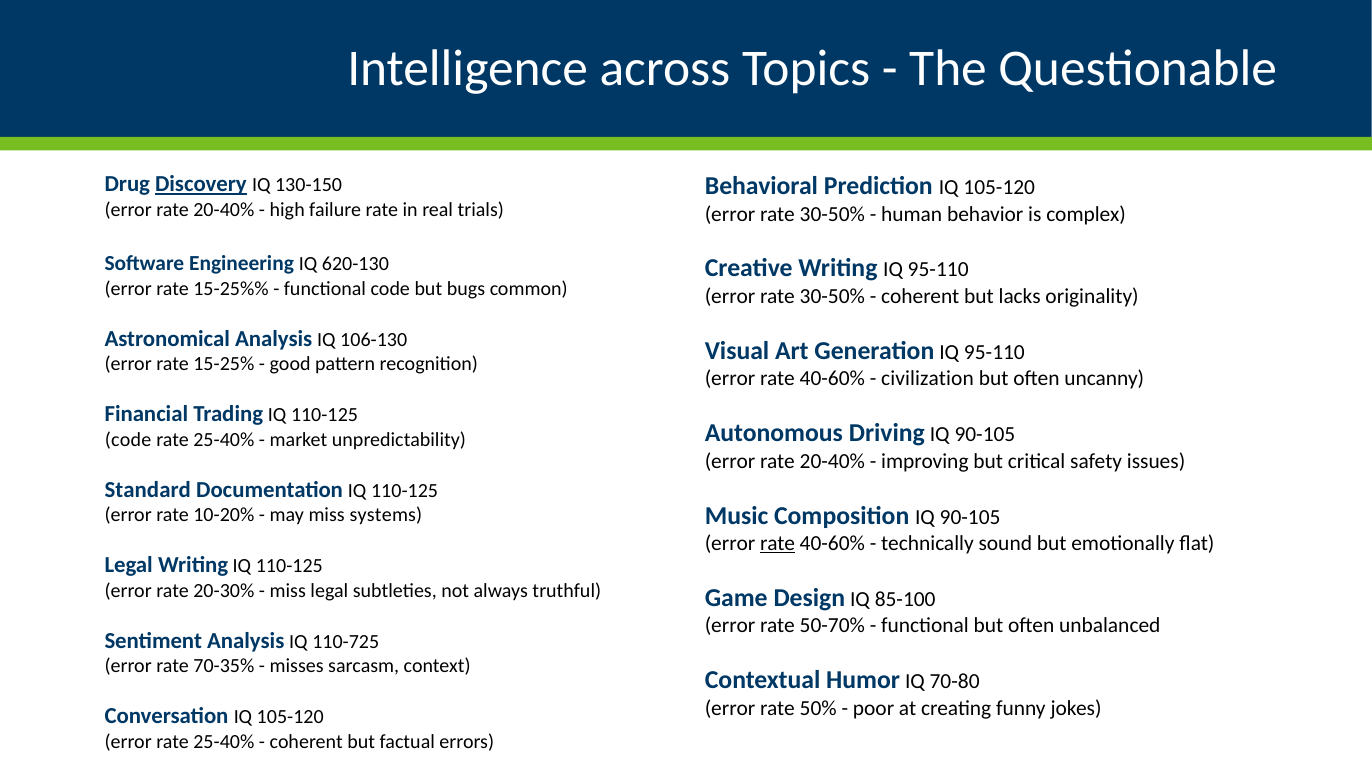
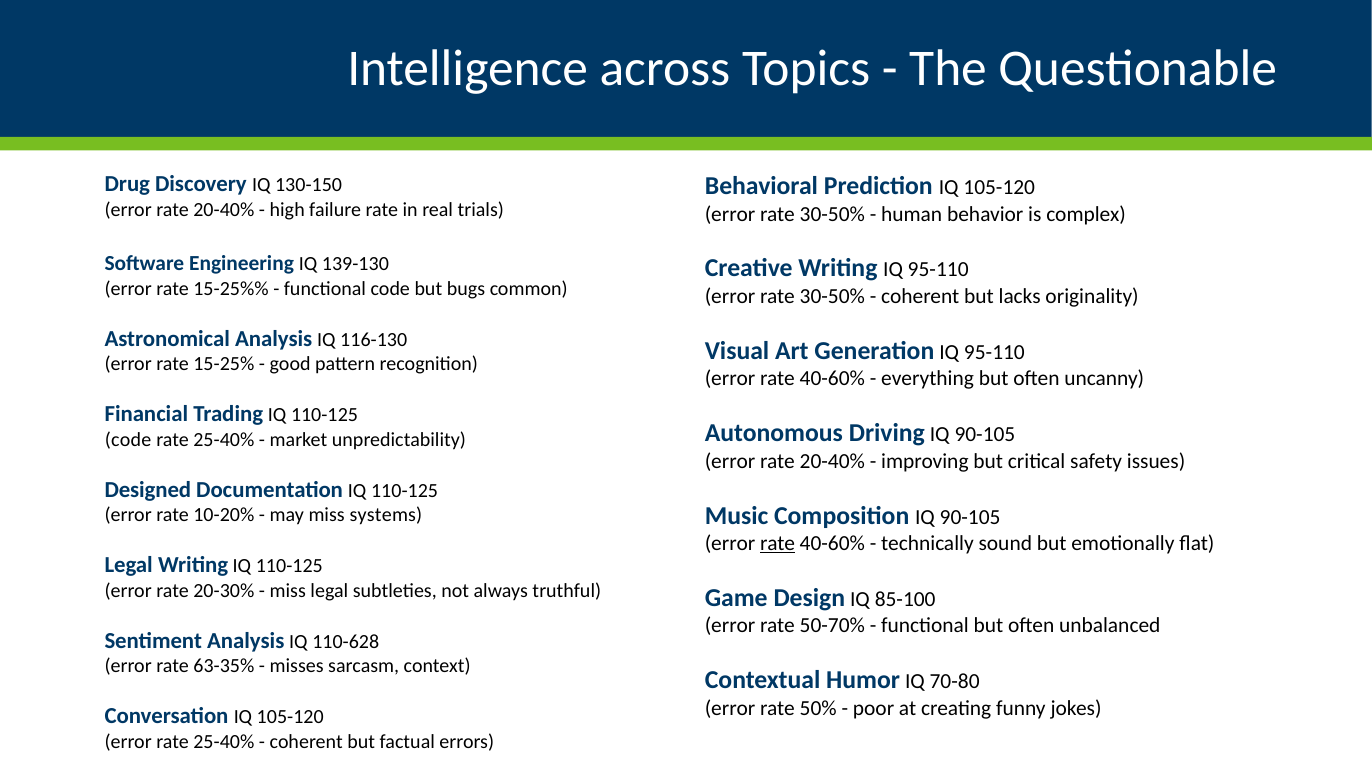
Discovery underline: present -> none (201, 184)
620-130: 620-130 -> 139-130 (355, 264)
106-130: 106-130 -> 116-130 (374, 339)
civilization: civilization -> everything (928, 379)
Standard: Standard -> Designed (148, 489)
110-725: 110-725 -> 110-628 (346, 641)
70-35%: 70-35% -> 63-35% (224, 666)
